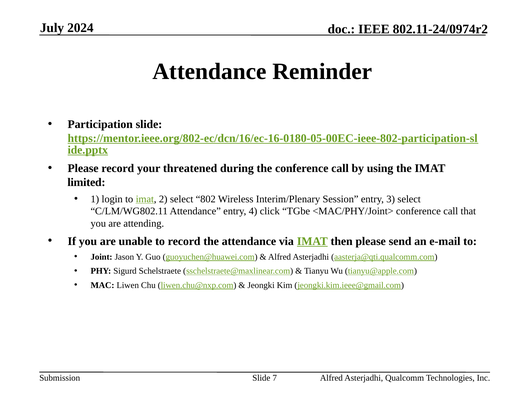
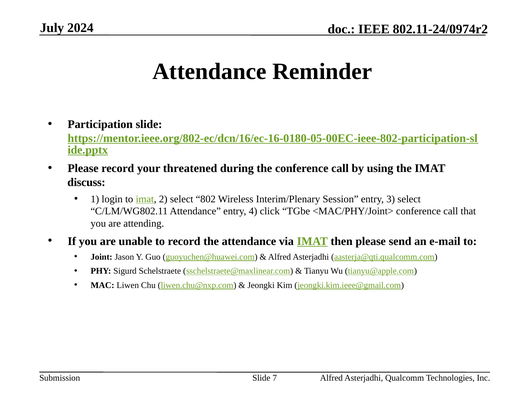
limited: limited -> discuss (86, 182)
